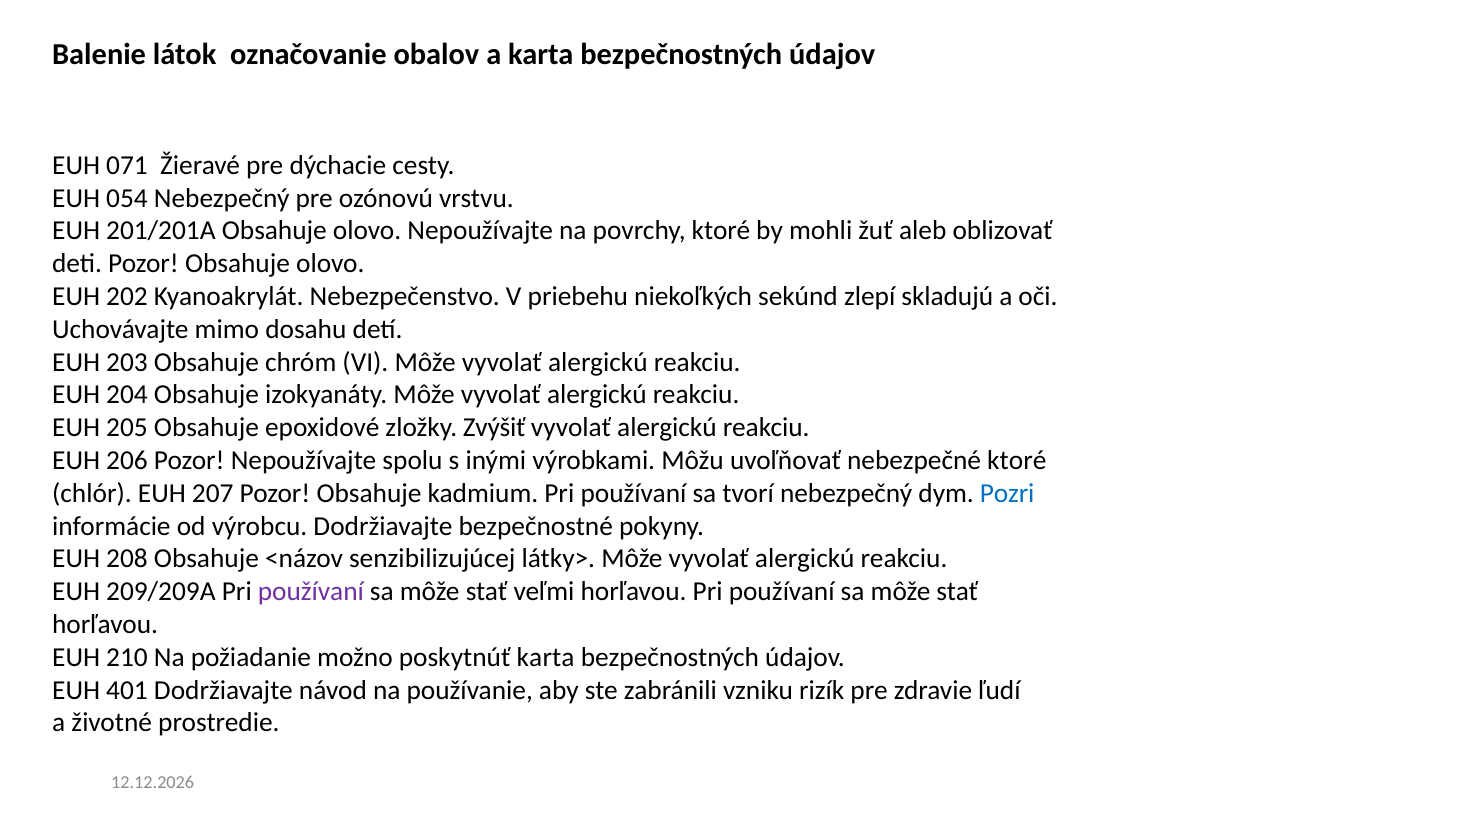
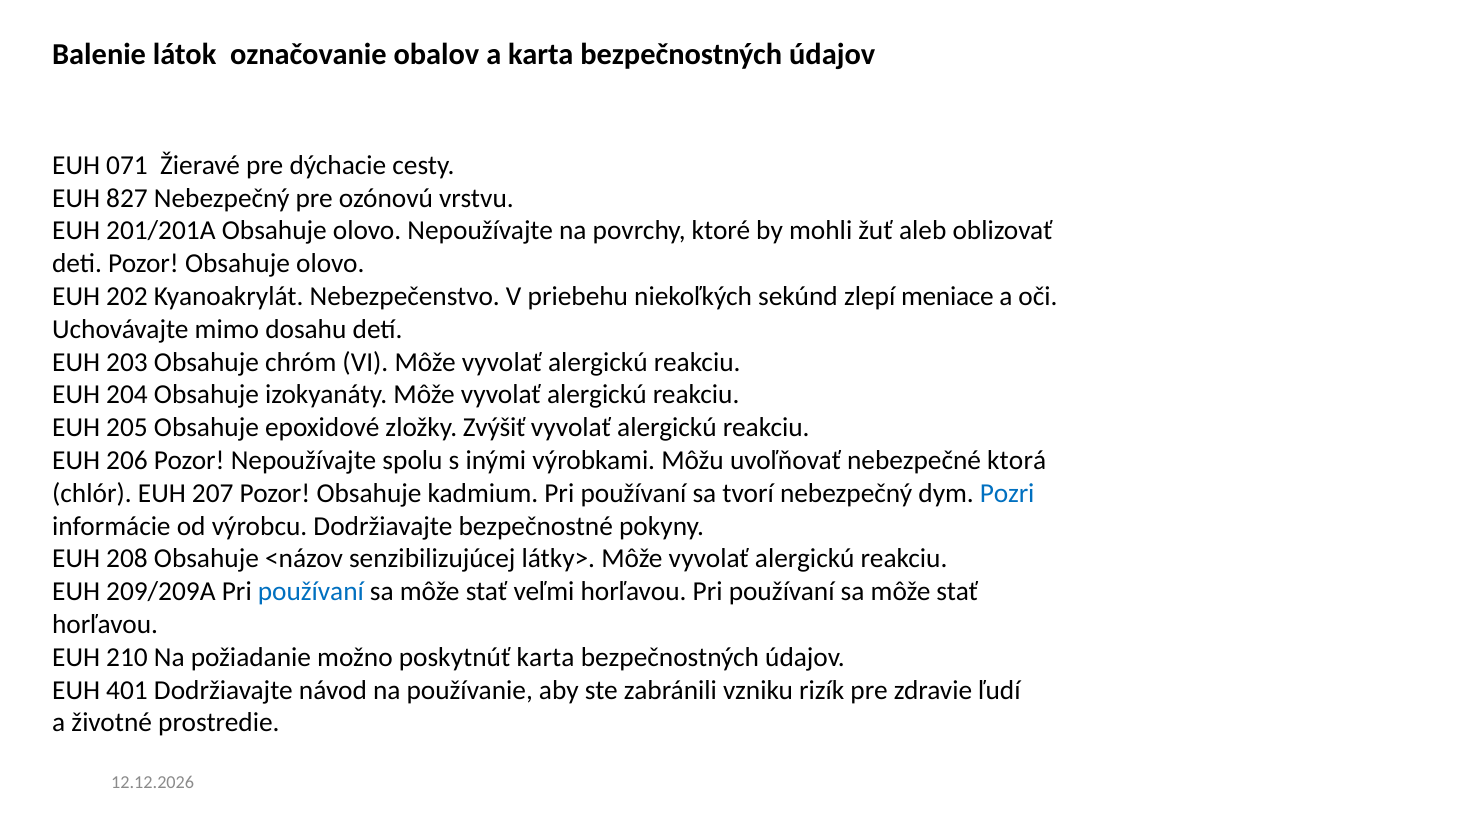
054: 054 -> 827 (127, 198)
skladujú: skladujú -> meniace (947, 297)
nebezpečné ktoré: ktoré -> ktorá (1017, 461)
používaní colour: purple -> blue (311, 592)
